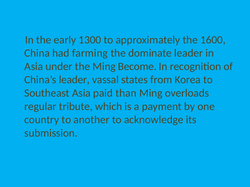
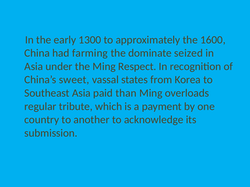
dominate leader: leader -> seized (188, 53)
Become: Become -> Respect (137, 67)
China’s leader: leader -> sweet (74, 80)
